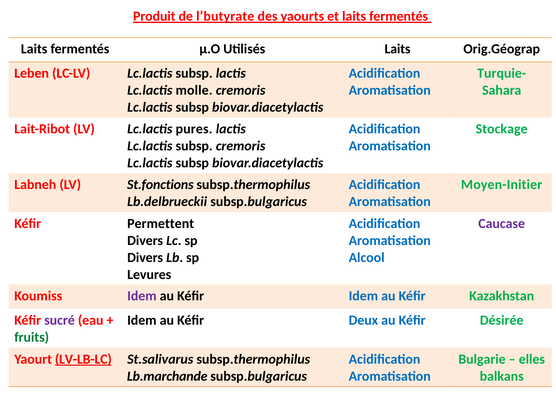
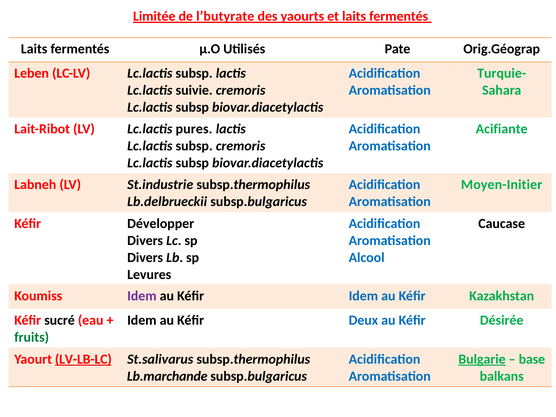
Produit: Produit -> Limitée (154, 16)
Utilisés Laits: Laits -> Pate (398, 49)
molle: molle -> suivie (194, 90)
Stockage: Stockage -> Acifiante (502, 129)
St.fonctions: St.fonctions -> St.industrie (160, 185)
Permettent: Permettent -> Développer (161, 224)
Caucase colour: purple -> black (502, 224)
sucré colour: purple -> black (60, 320)
Bulgarie underline: none -> present (482, 359)
elles: elles -> base (532, 359)
